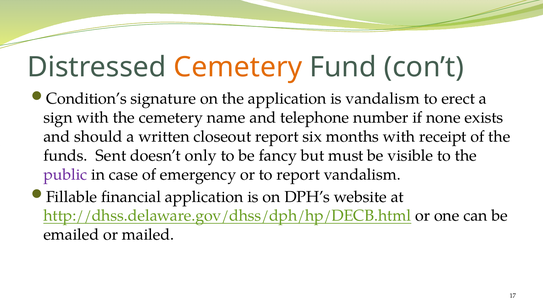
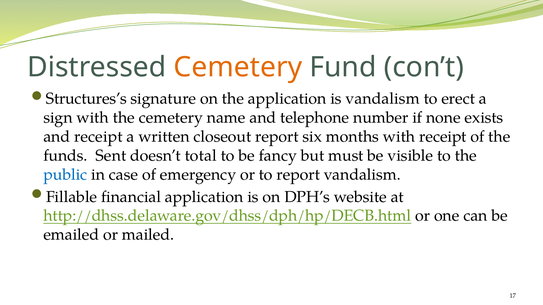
Condition’s: Condition’s -> Structures’s (86, 99)
and should: should -> receipt (98, 137)
only: only -> total (201, 156)
public colour: purple -> blue (65, 175)
